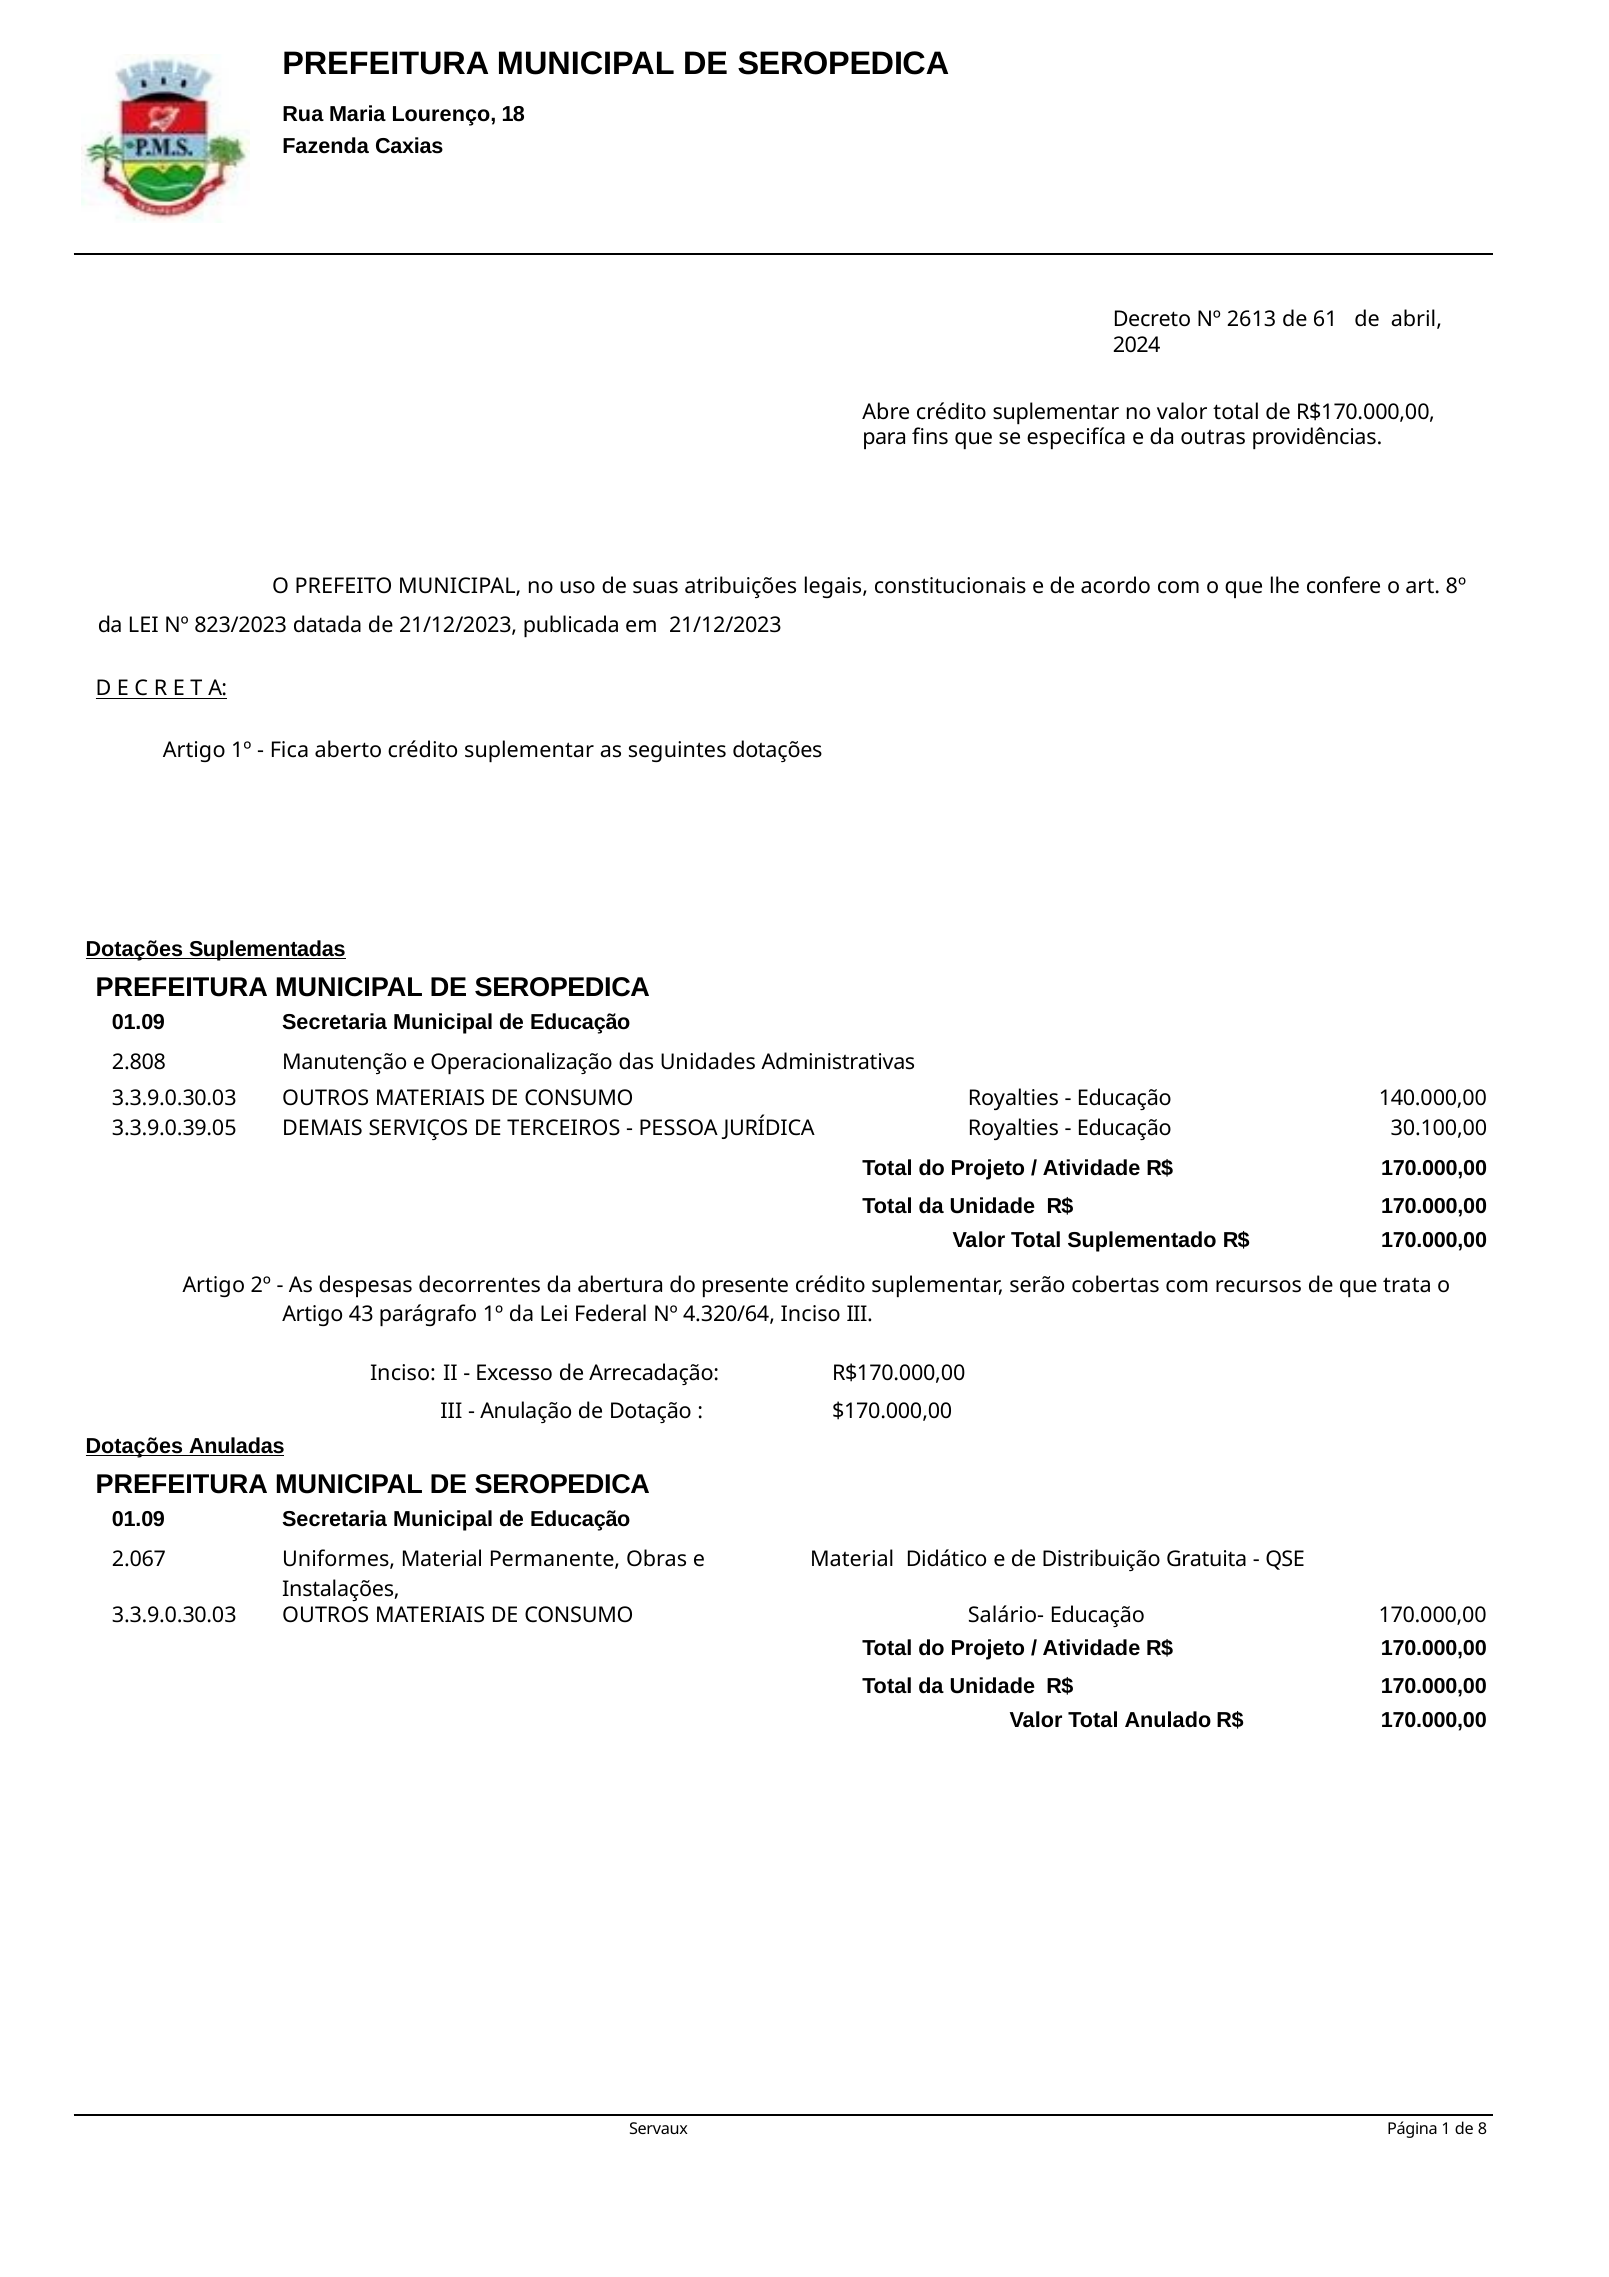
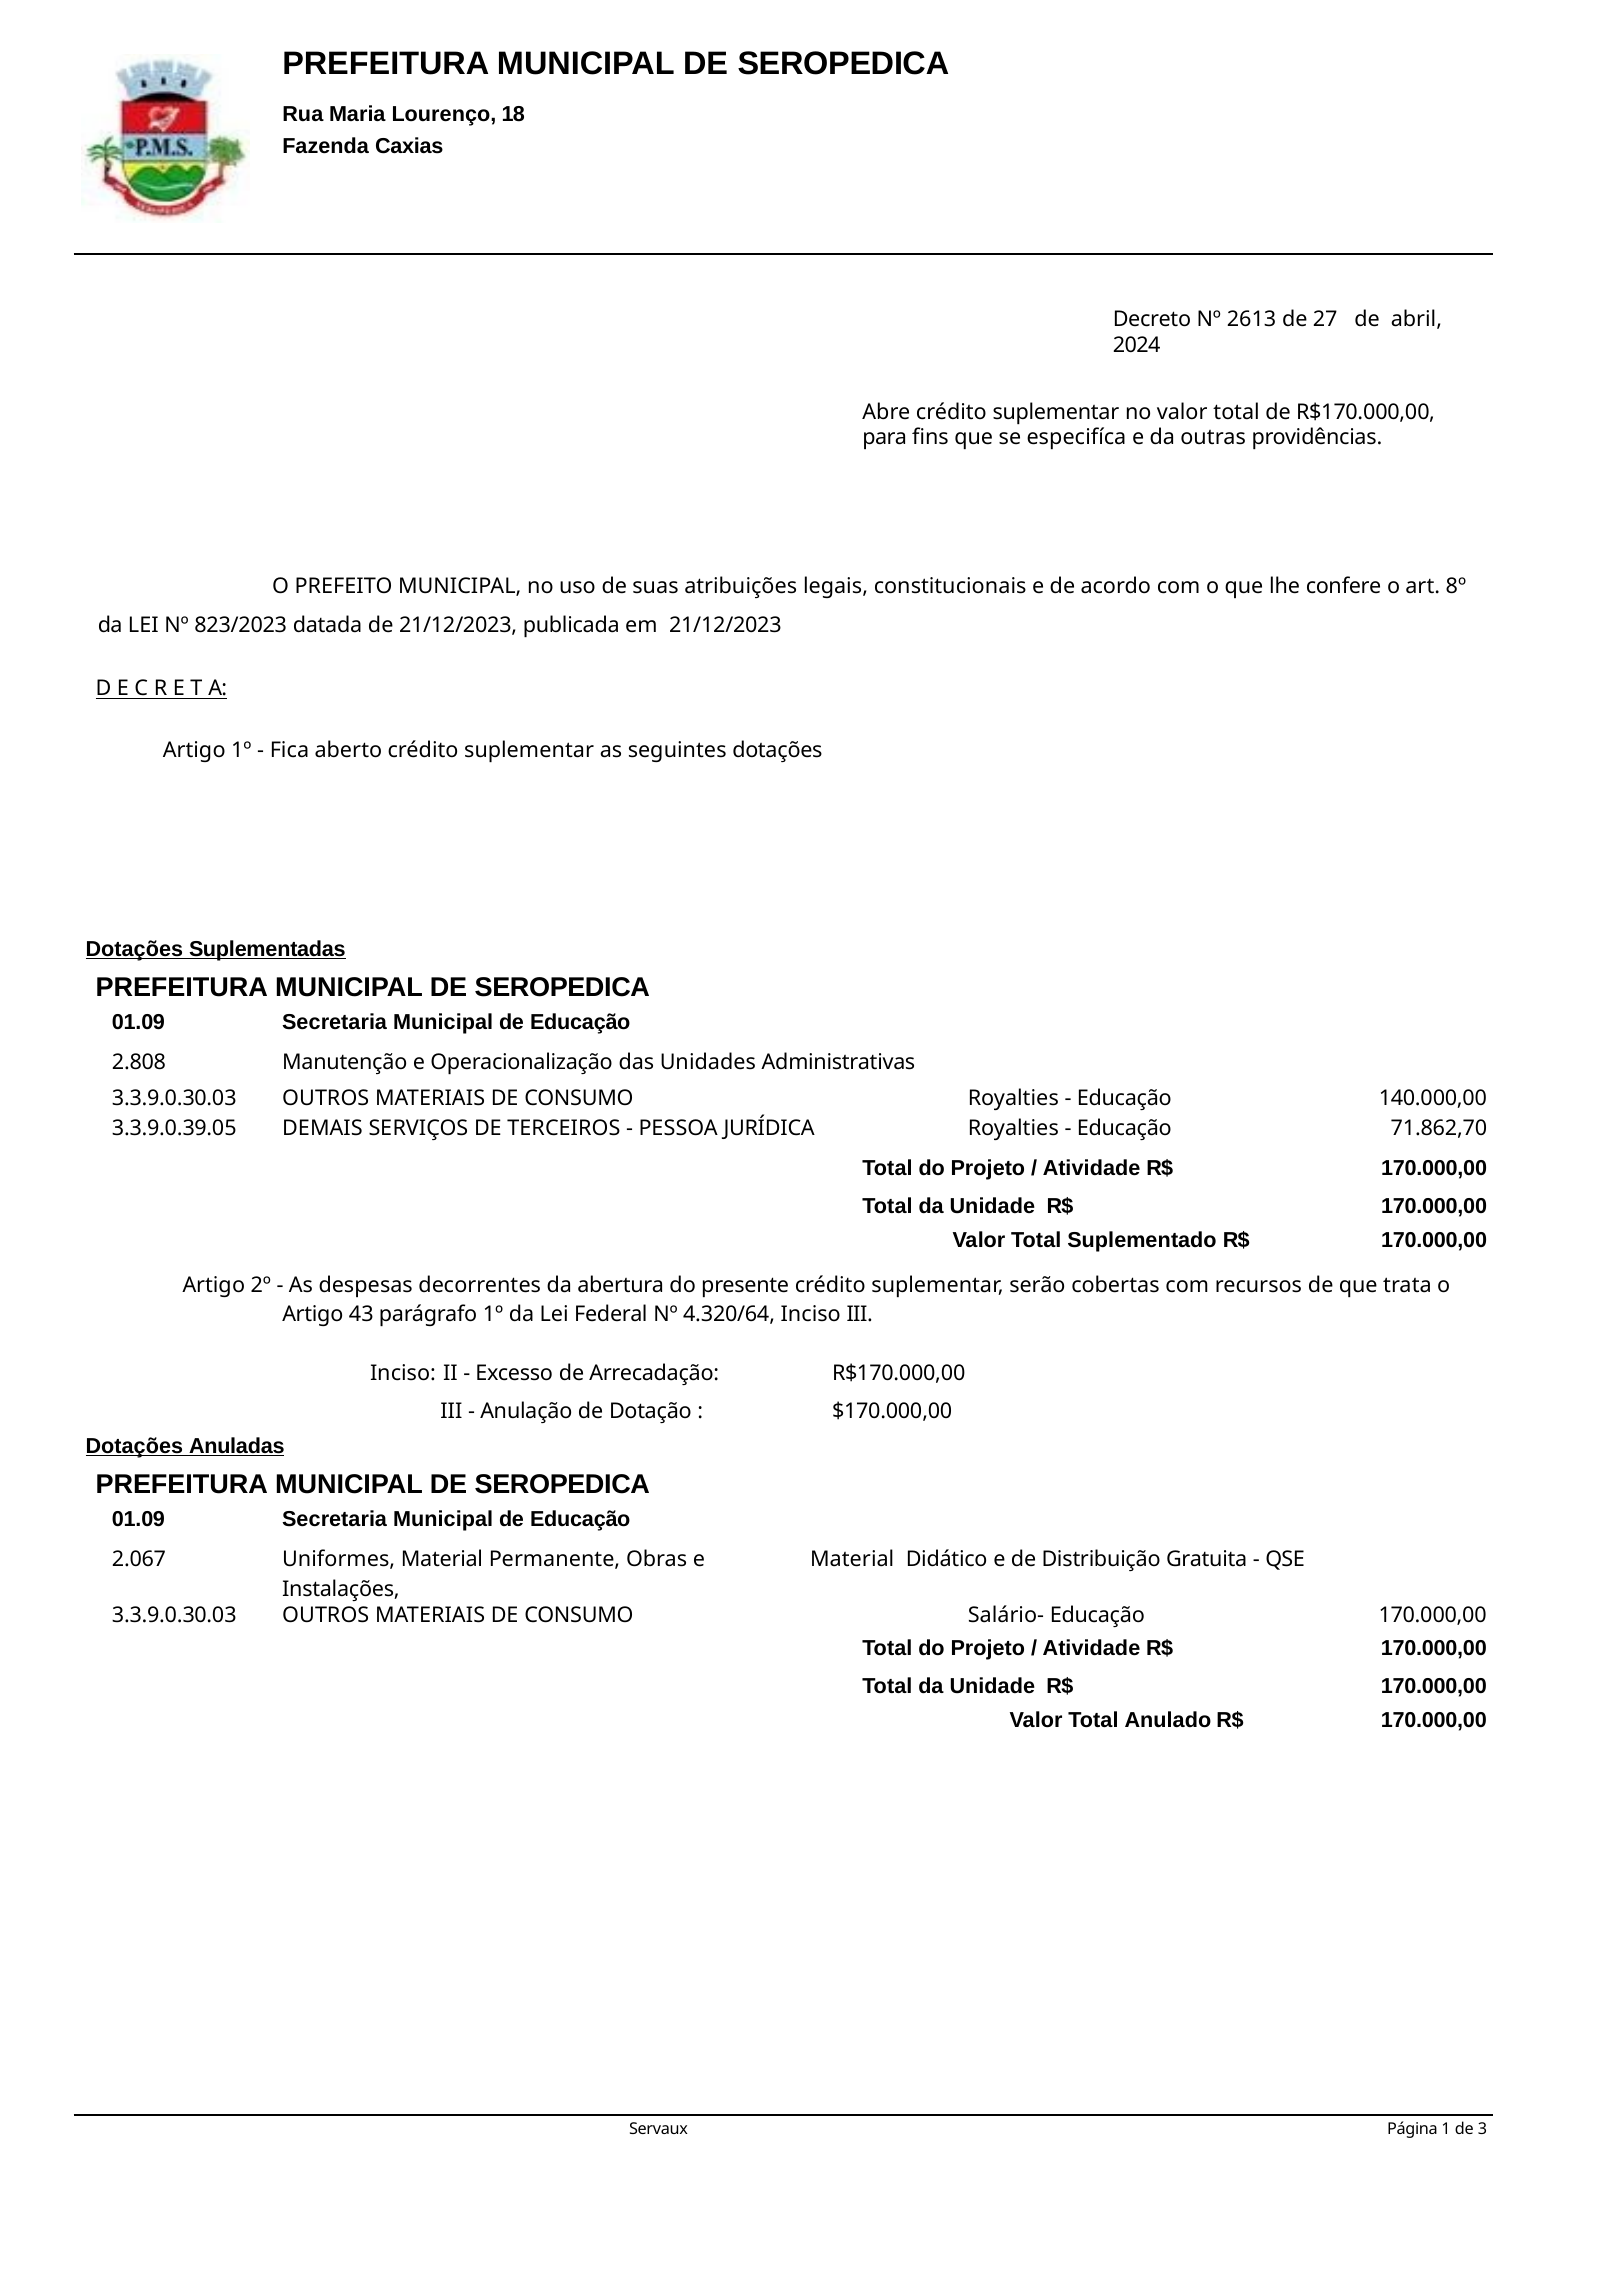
61: 61 -> 27 (1325, 319)
30.100,00: 30.100,00 -> 71.862,70 (1439, 1129)
8: 8 -> 3 (1482, 2129)
